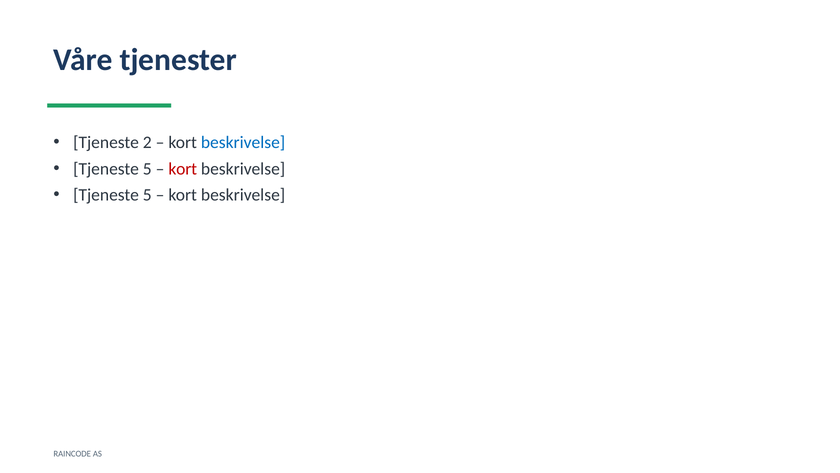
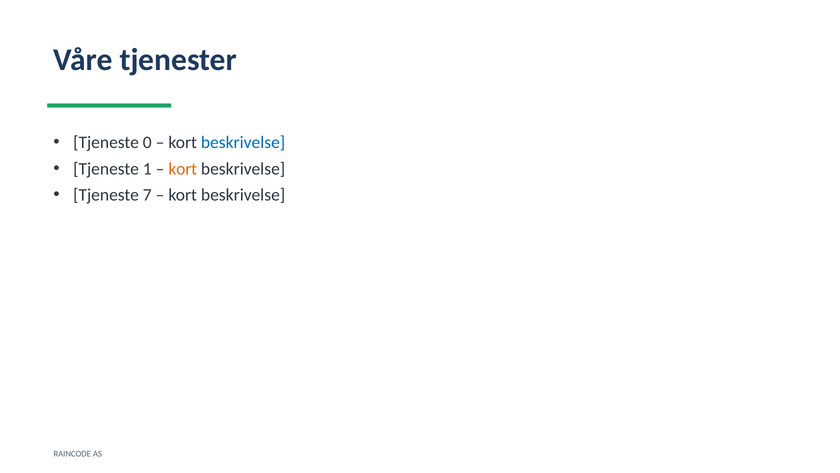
2: 2 -> 0 (147, 142)
5: 5 -> 1 (147, 169)
kort colour: red -> orange (183, 169)
5: 5 -> 7 (147, 195)
